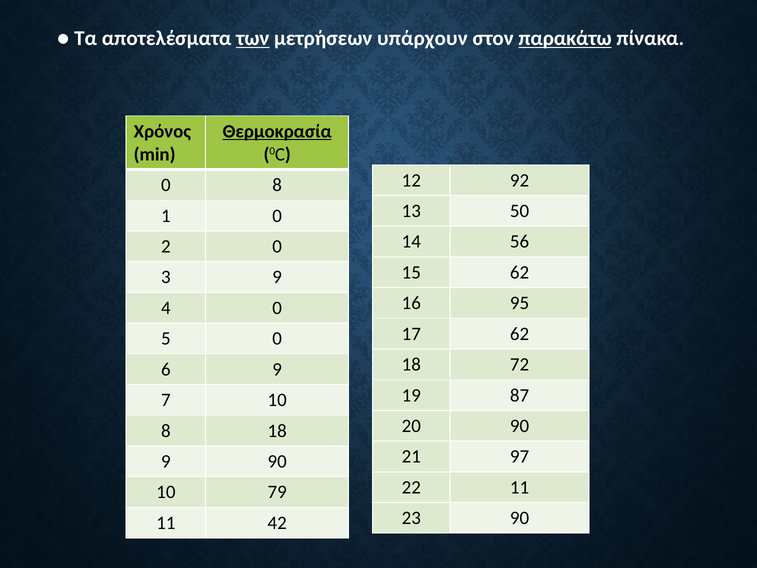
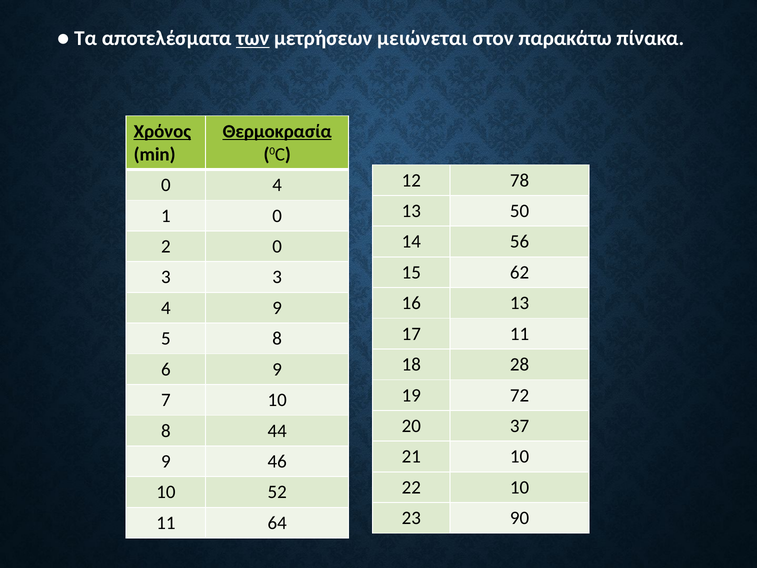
υπάρχουν: υπάρχουν -> μειώνεται (422, 39)
παρακάτω underline: present -> none (565, 39)
Χρόνος underline: none -> present (162, 131)
92: 92 -> 78 (520, 180)
0 8: 8 -> 4 (277, 185)
3 9: 9 -> 3 (277, 277)
16 95: 95 -> 13 (520, 303)
4 0: 0 -> 9 (277, 308)
17 62: 62 -> 11 (520, 334)
5 0: 0 -> 8 (277, 339)
72: 72 -> 28 (520, 364)
87: 87 -> 72 (520, 395)
20 90: 90 -> 37 (520, 426)
8 18: 18 -> 44 (277, 431)
21 97: 97 -> 10 (520, 457)
9 90: 90 -> 46 (277, 461)
22 11: 11 -> 10 (520, 487)
79: 79 -> 52 (277, 492)
42: 42 -> 64 (277, 523)
